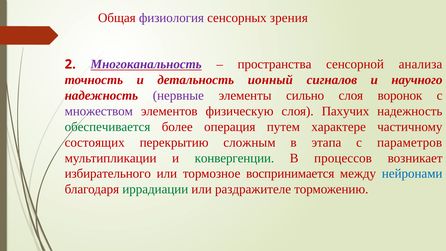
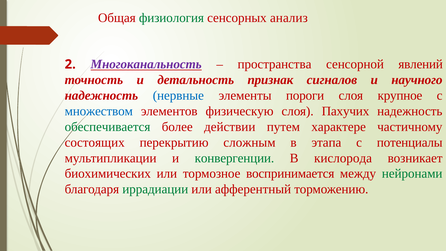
физиология colour: purple -> green (171, 18)
зрения: зрения -> анализ (289, 18)
анализа: анализа -> явлений (421, 64)
ионный: ионный -> признак (270, 80)
нервные colour: purple -> blue (178, 95)
сильно: сильно -> пороги (305, 95)
воронок: воронок -> крупное (400, 95)
множеством colour: purple -> blue (99, 111)
операция: операция -> действии (230, 127)
параметров: параметров -> потенциалы (410, 142)
процессов: процессов -> кислорода (343, 158)
избирательного: избирательного -> биохимических (108, 174)
нейронами colour: blue -> green (412, 174)
раздражителе: раздражителе -> афферентный (253, 189)
